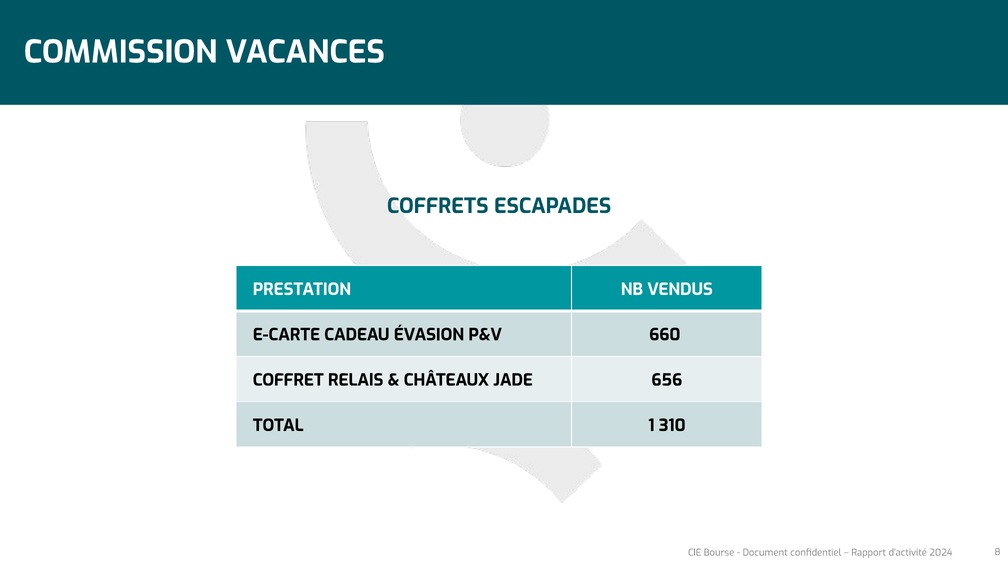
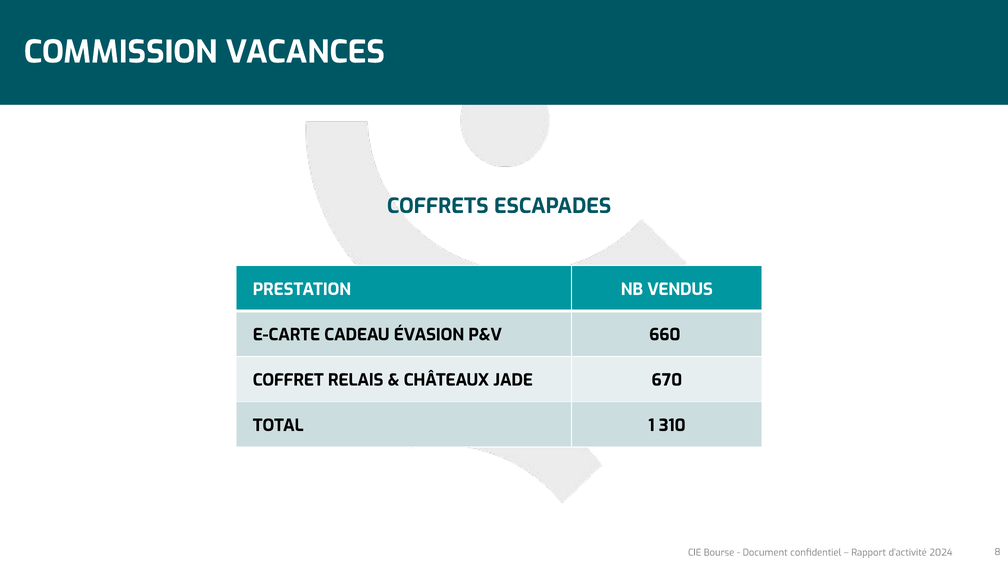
656: 656 -> 670 (667, 380)
